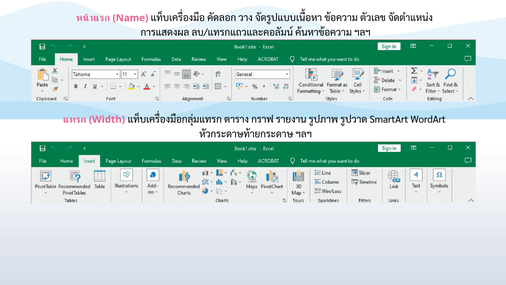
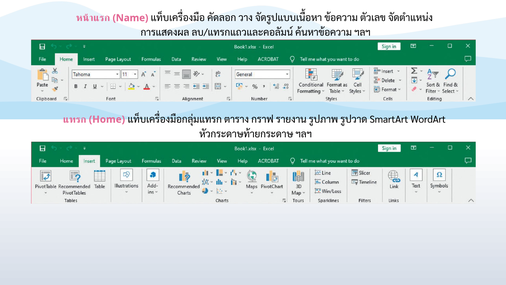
Width: Width -> Home (107, 119)
